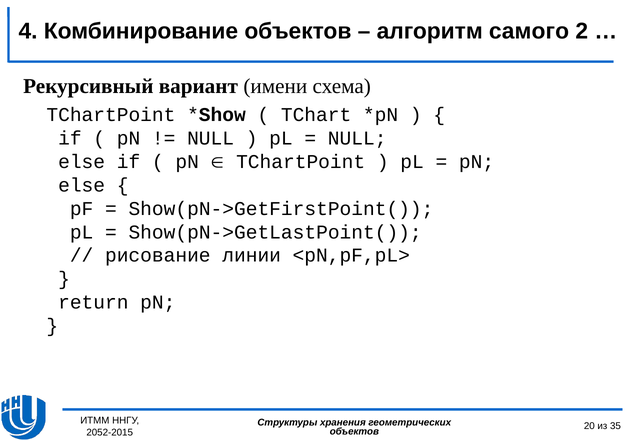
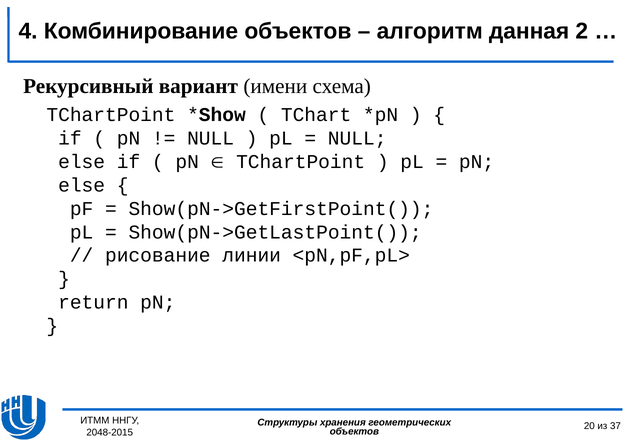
самого: самого -> данная (529, 31)
35: 35 -> 37 (615, 426)
2052-2015: 2052-2015 -> 2048-2015 (110, 432)
